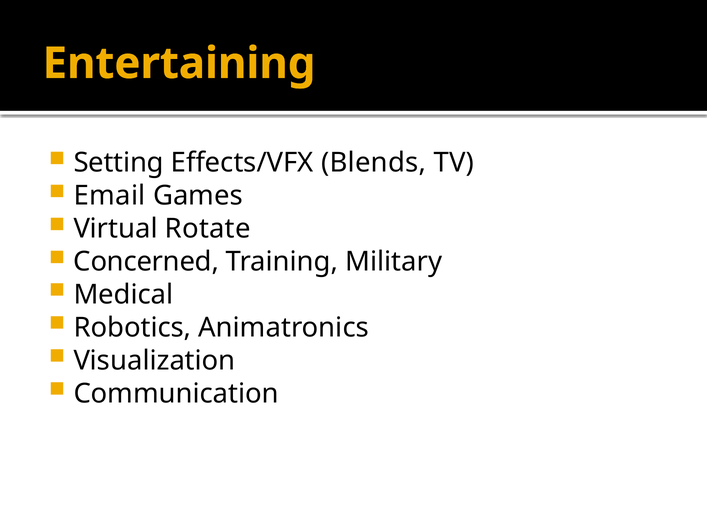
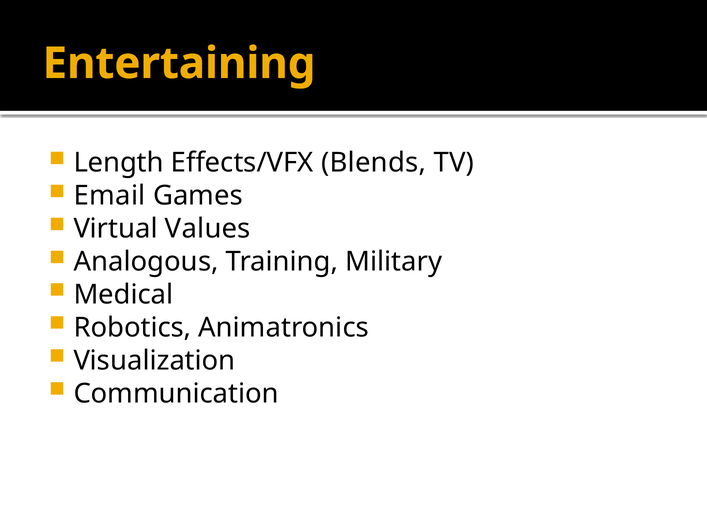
Setting: Setting -> Length (119, 163)
Rotate: Rotate -> Values (208, 229)
Concerned: Concerned -> Analogous (146, 262)
